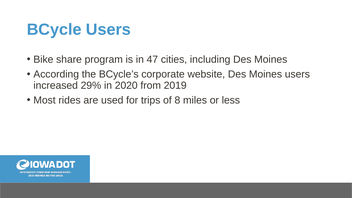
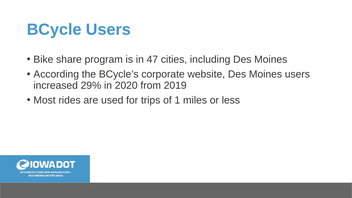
8: 8 -> 1 (177, 100)
